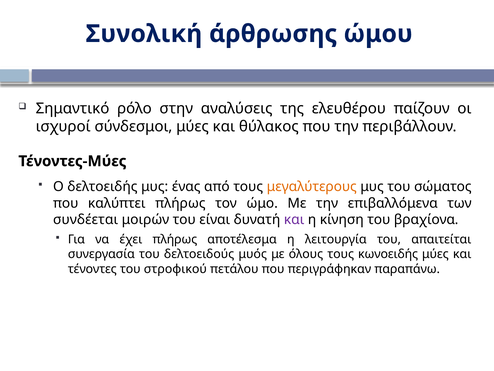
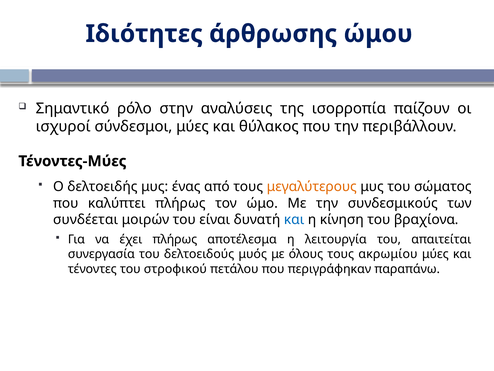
Συνολική: Συνολική -> Ιδιότητες (144, 34)
ελευθέρου: ελευθέρου -> ισορροπία (349, 108)
επιβαλλόμενα: επιβαλλόμενα -> συνδεσμικούς (393, 203)
και colour: purple -> blue (294, 219)
κωνοειδής: κωνοειδής -> ακρωμίου (388, 254)
